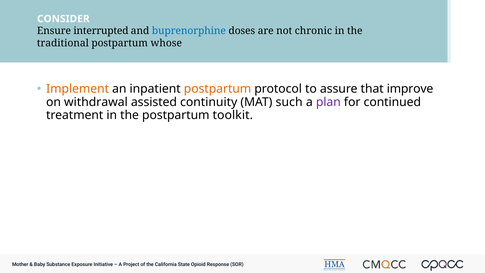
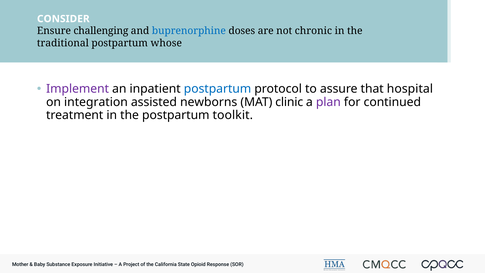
interrupted: interrupted -> challenging (101, 31)
Implement colour: orange -> purple (78, 89)
postpartum colour: orange -> blue (218, 89)
improve: improve -> hospital (410, 89)
withdrawal: withdrawal -> integration (96, 102)
continuity: continuity -> newborns (209, 102)
such: such -> clinic (289, 102)
